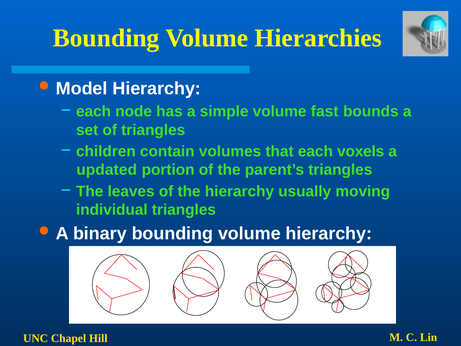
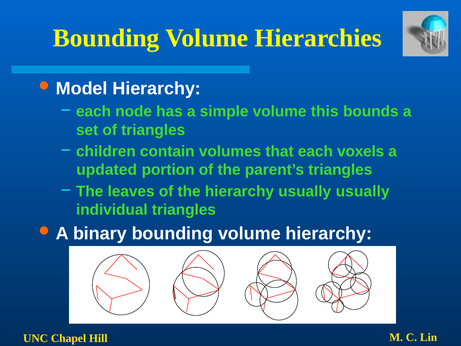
fast: fast -> this (325, 111)
usually moving: moving -> usually (363, 191)
